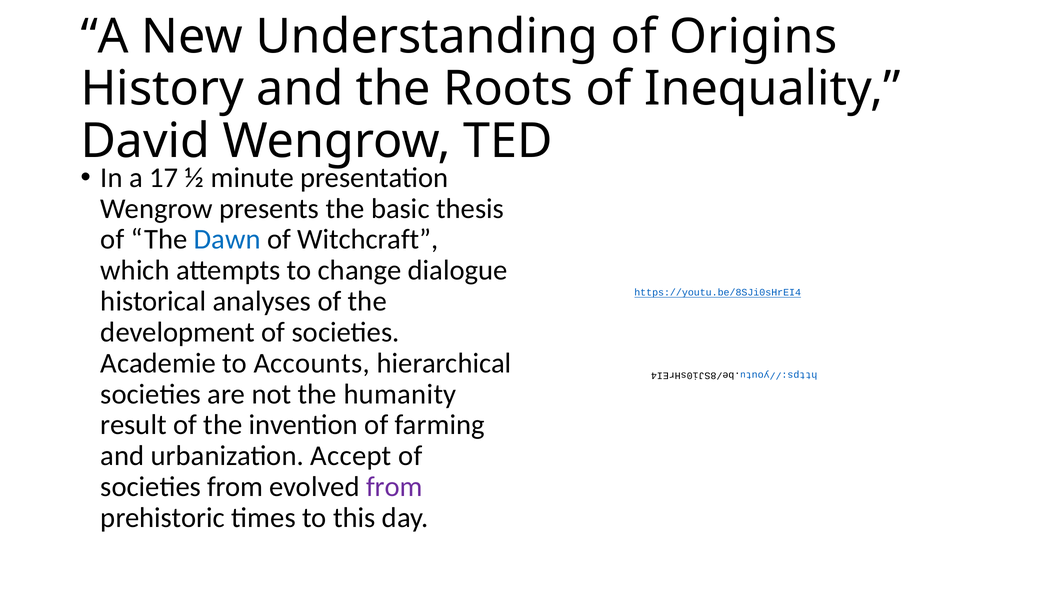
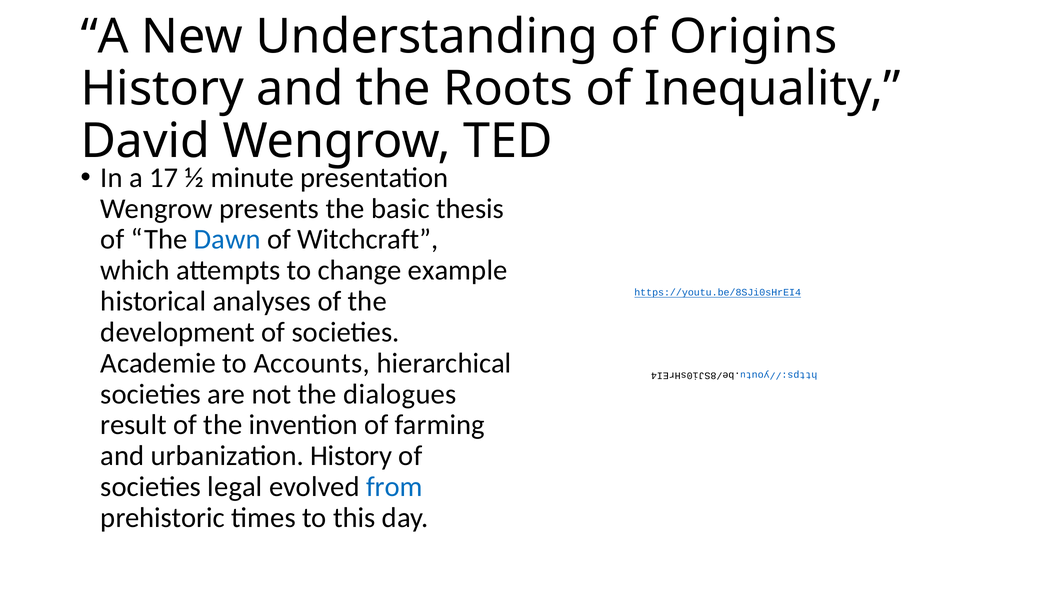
dialogue: dialogue -> example (458, 270)
humanity: humanity -> dialogues (400, 394)
urbanization Accept: Accept -> History (351, 456)
societies from: from -> legal (235, 487)
from colour: purple -> blue (394, 487)
